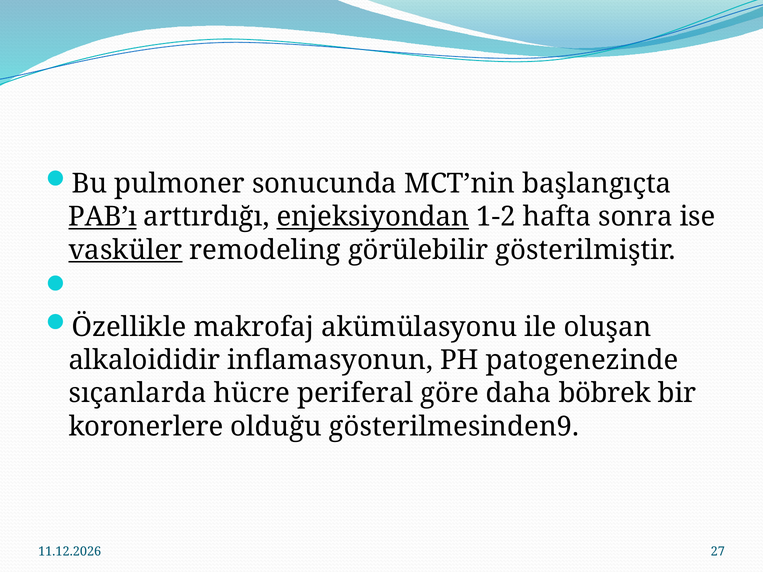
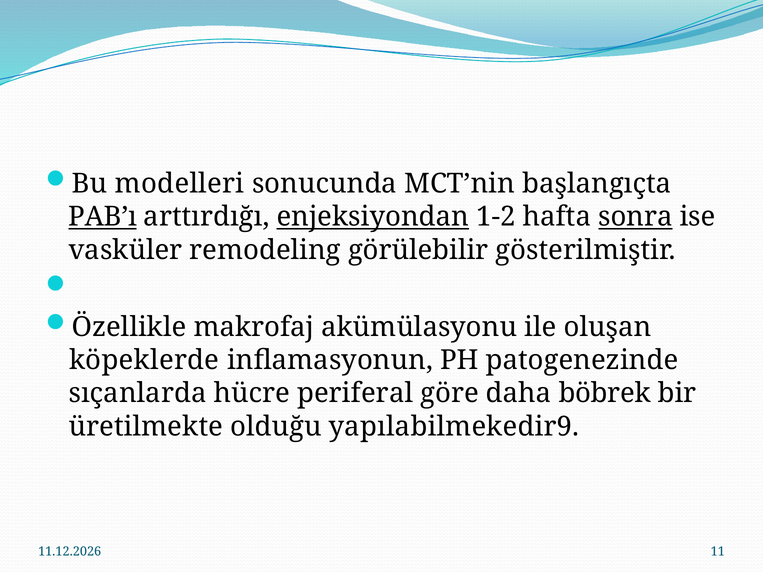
pulmoner: pulmoner -> modelleri (180, 184)
sonra underline: none -> present (635, 217)
vasküler underline: present -> none (125, 250)
alkaloididir: alkaloididir -> köpeklerde (144, 360)
koronerlere: koronerlere -> üretilmekte (146, 427)
gösterilmesinden9: gösterilmesinden9 -> yapılabilmekedir9 (454, 427)
27: 27 -> 11 (718, 552)
